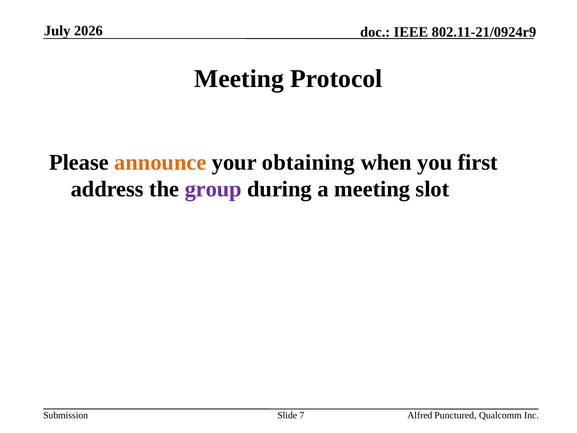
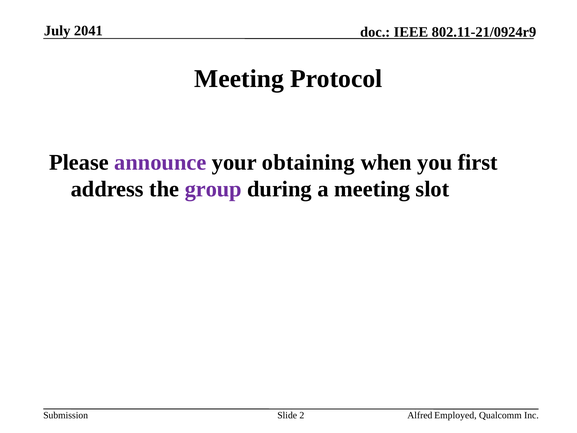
2026: 2026 -> 2041 (88, 31)
announce colour: orange -> purple (160, 162)
7: 7 -> 2 (302, 415)
Punctured: Punctured -> Employed (455, 415)
